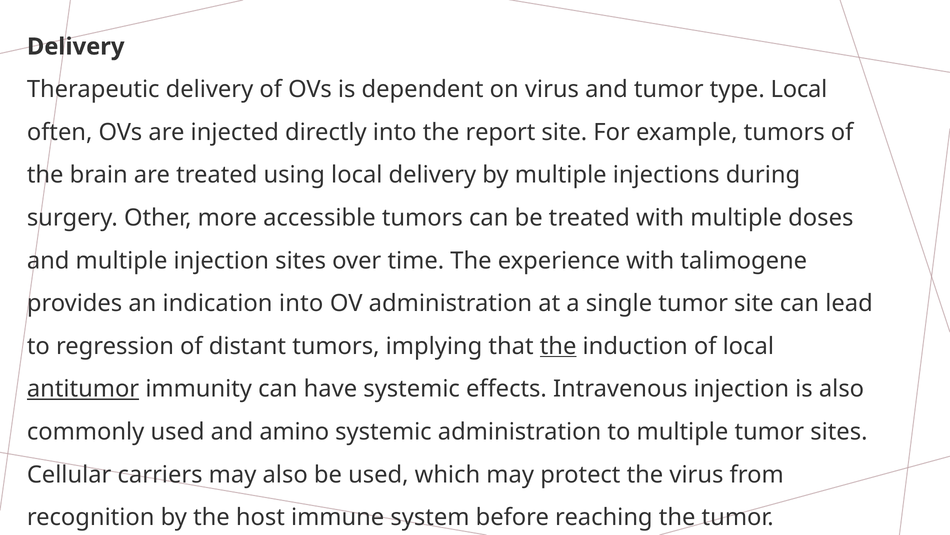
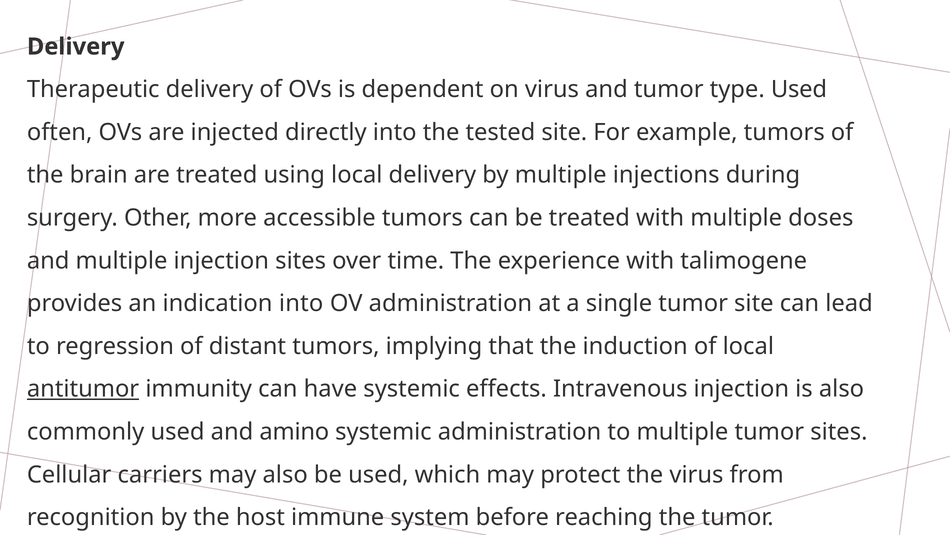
type Local: Local -> Used (799, 89)
report: report -> tested (500, 132)
the underline: present -> none (558, 346)
